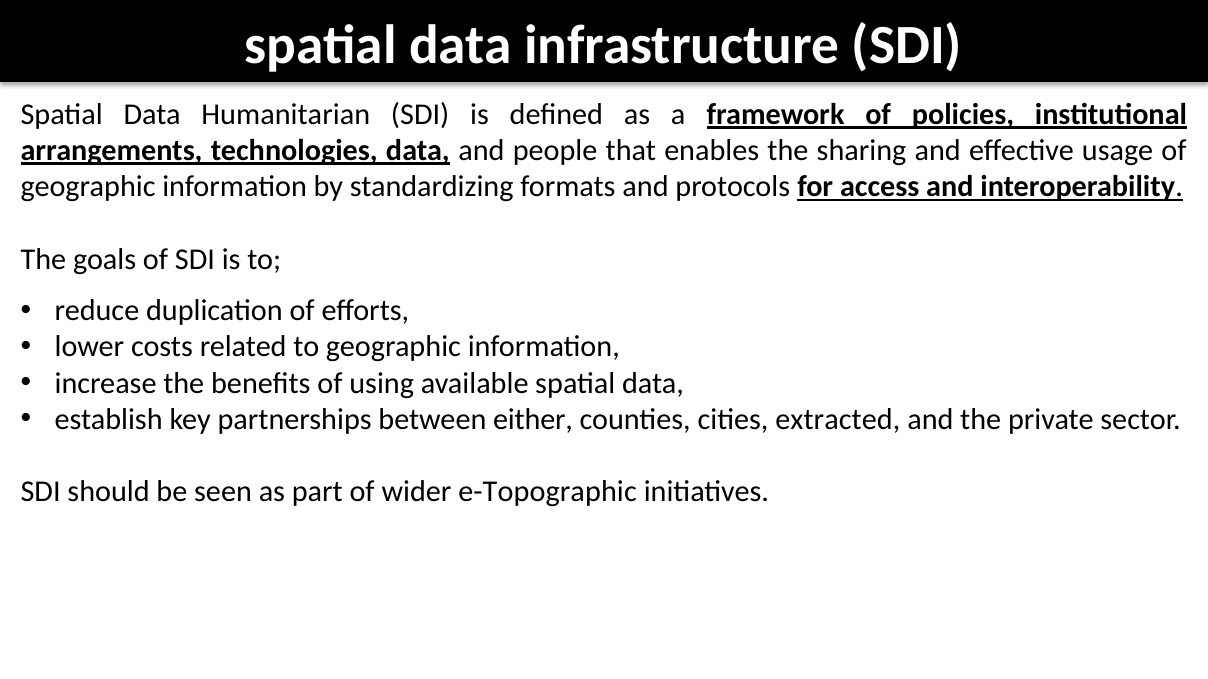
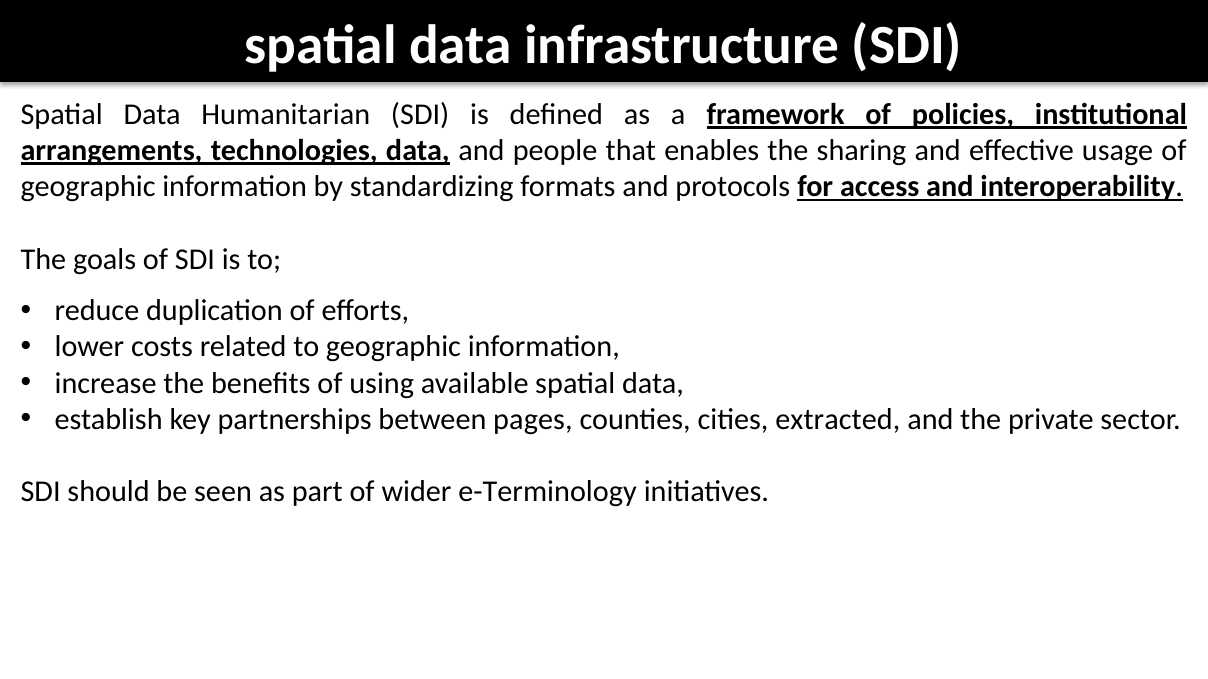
either: either -> pages (533, 420)
e-Topographic: e-Topographic -> e-Terminology (548, 492)
